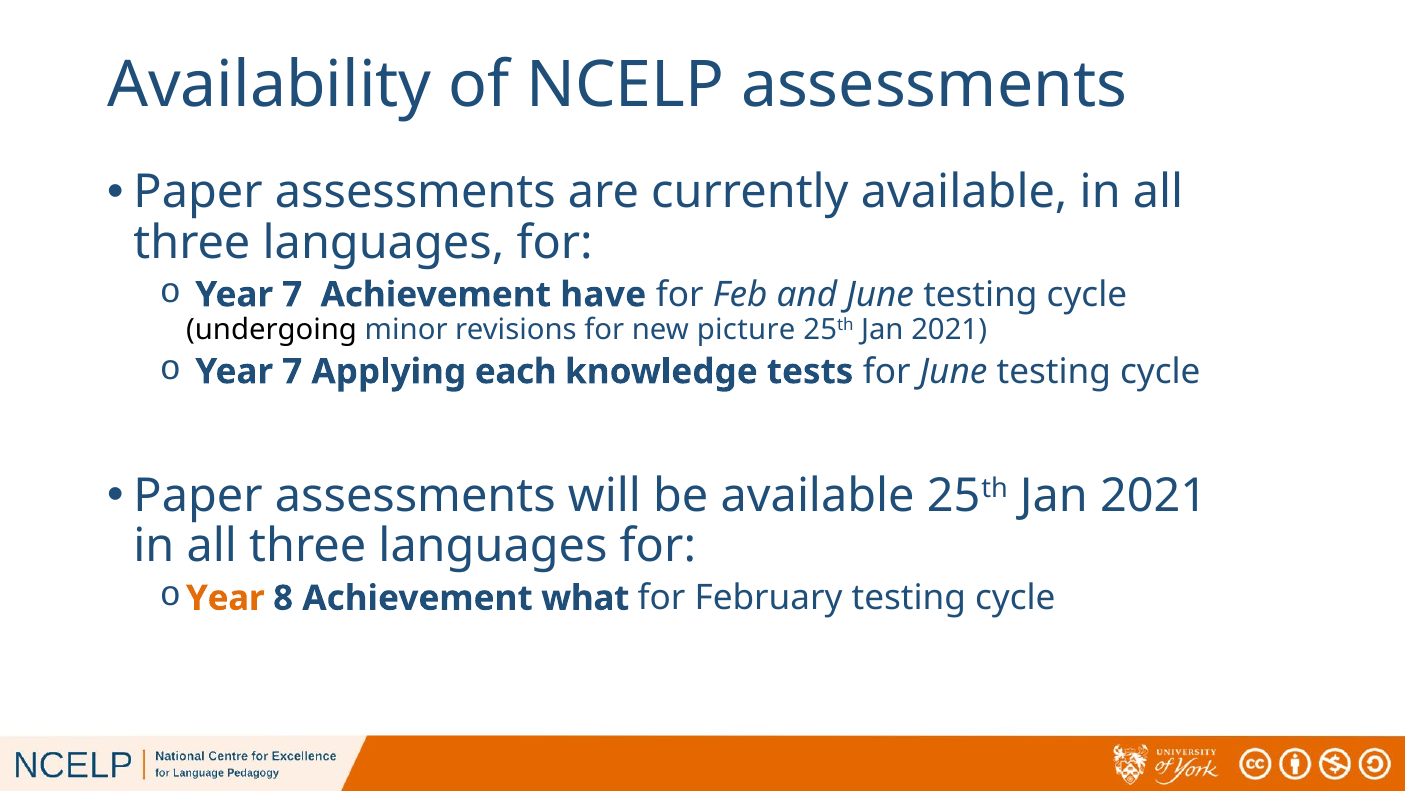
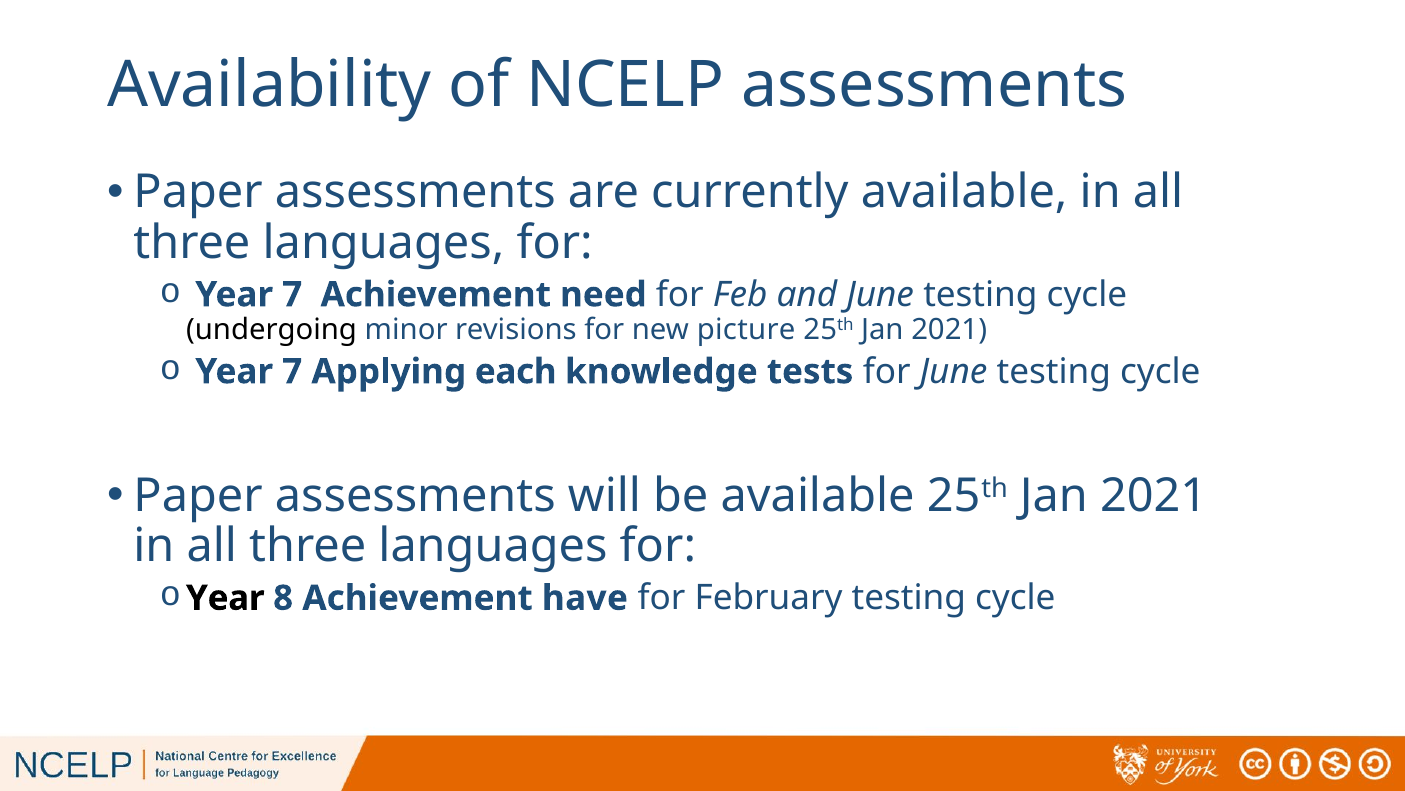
have: have -> need (603, 294)
Year colour: orange -> black (225, 598)
what: what -> have (585, 598)
